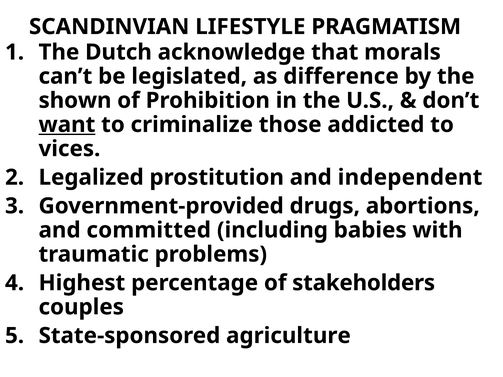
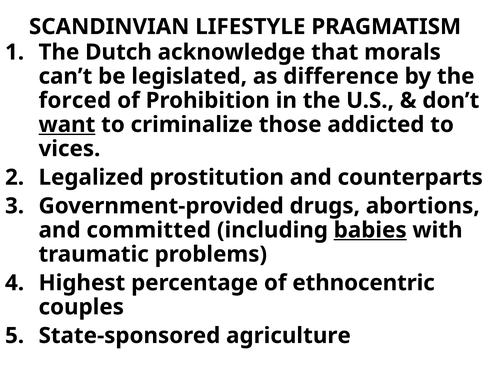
shown: shown -> forced (75, 101)
independent: independent -> counterparts (410, 177)
babies underline: none -> present (370, 230)
stakeholders: stakeholders -> ethnocentric (364, 283)
